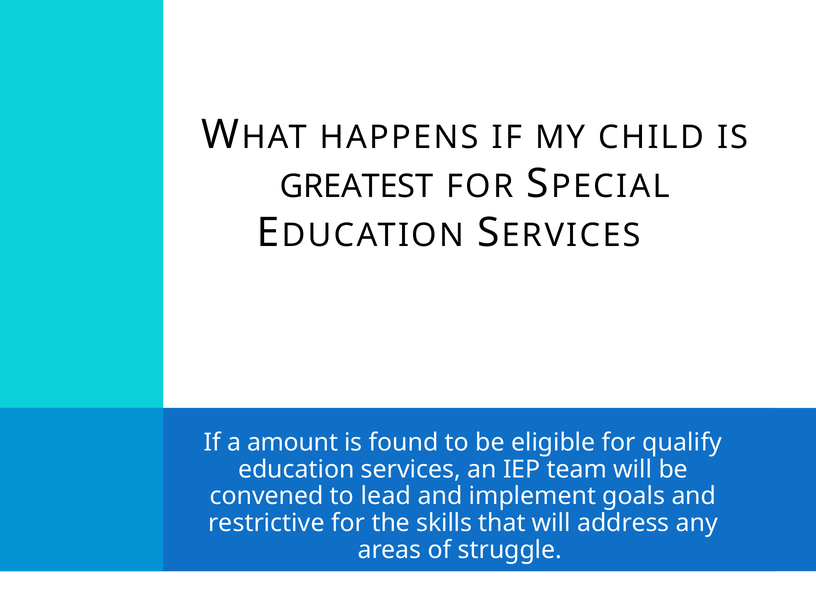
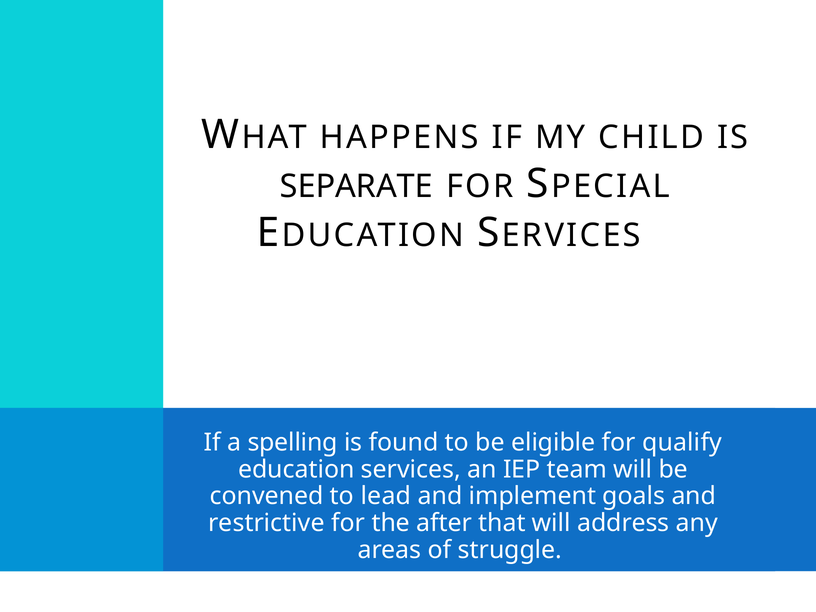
GREATEST: GREATEST -> SEPARATE (356, 186)
amount: amount -> spelling (293, 442)
skills: skills -> after (444, 523)
